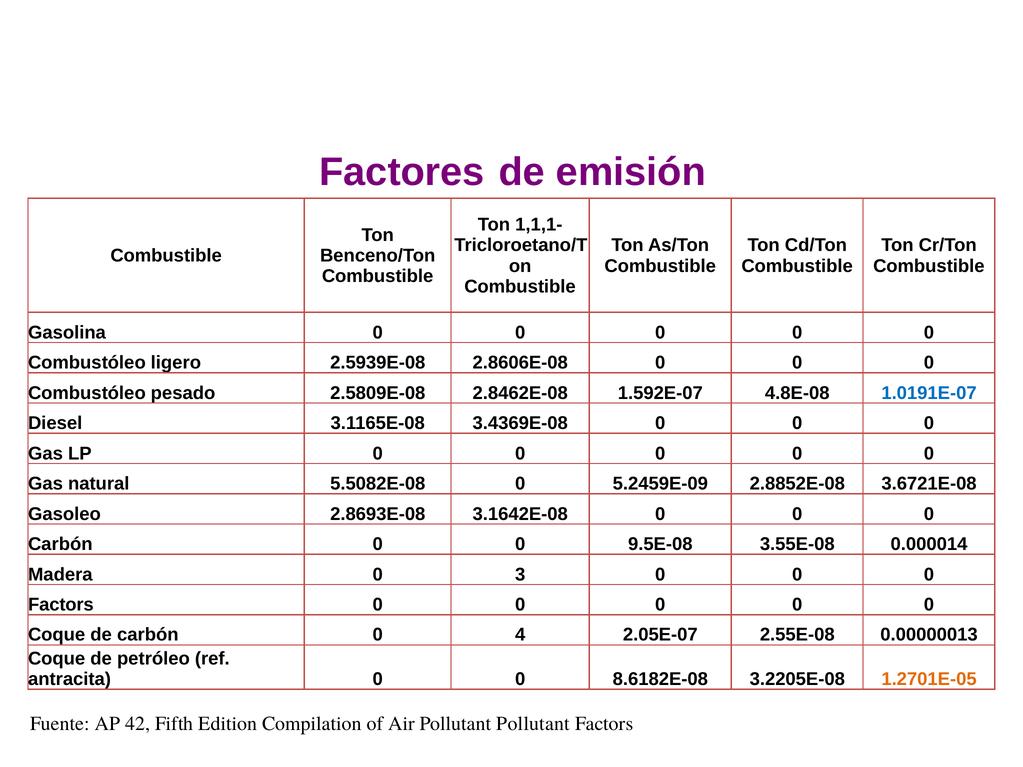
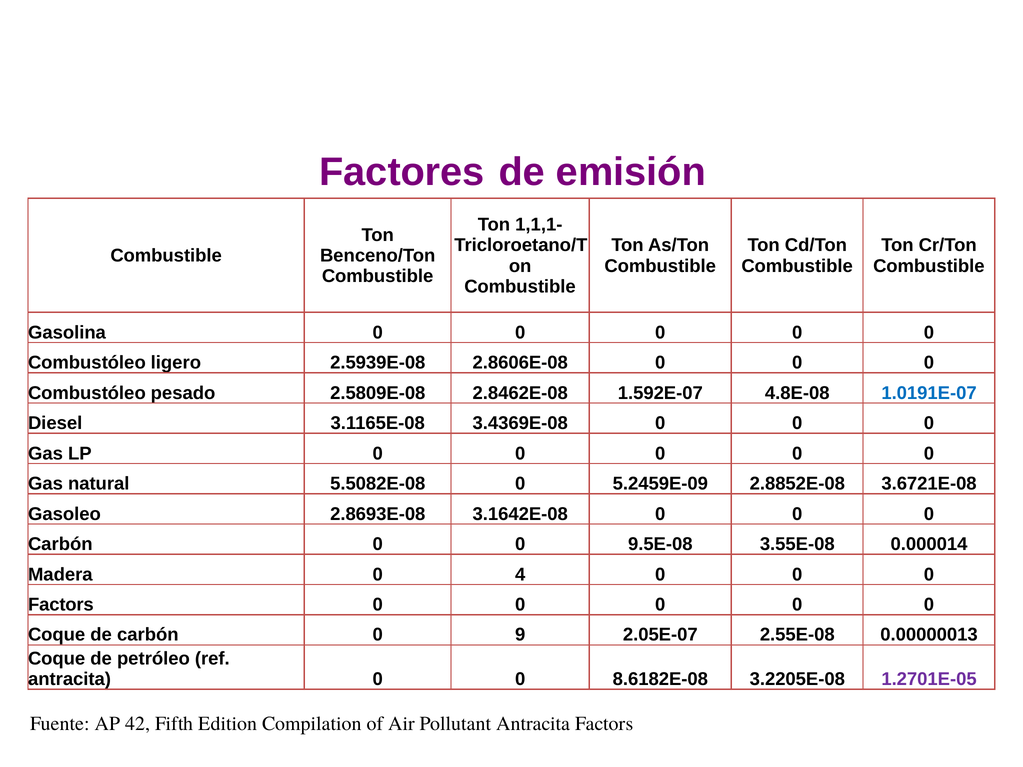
3: 3 -> 4 (520, 575)
4: 4 -> 9 (520, 635)
1.2701E-05 colour: orange -> purple (929, 679)
Pollutant Pollutant: Pollutant -> Antracita (533, 724)
